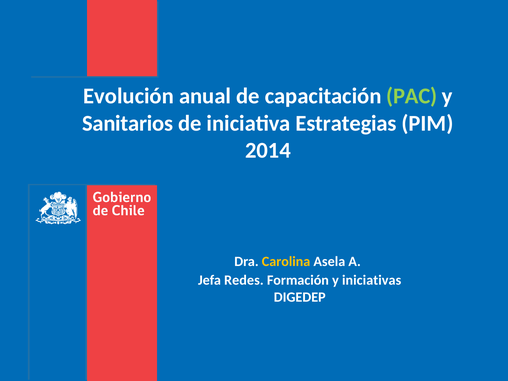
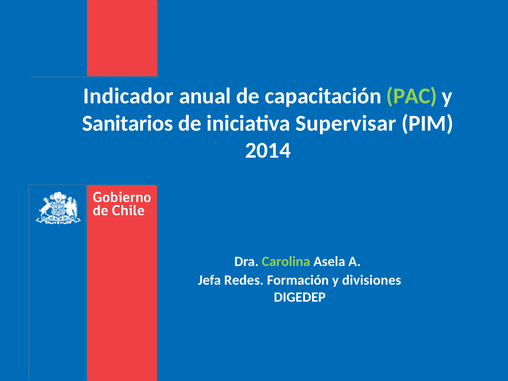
Evolución: Evolución -> Indicador (128, 96)
Estrategias: Estrategias -> Supervisar (346, 123)
Carolina colour: yellow -> light green (286, 262)
iniciativas: iniciativas -> divisiones (372, 280)
